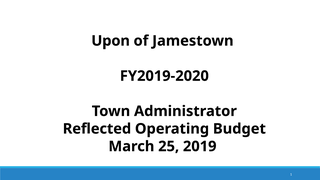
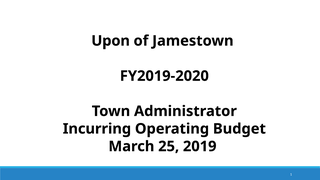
Reflected: Reflected -> Incurring (97, 129)
